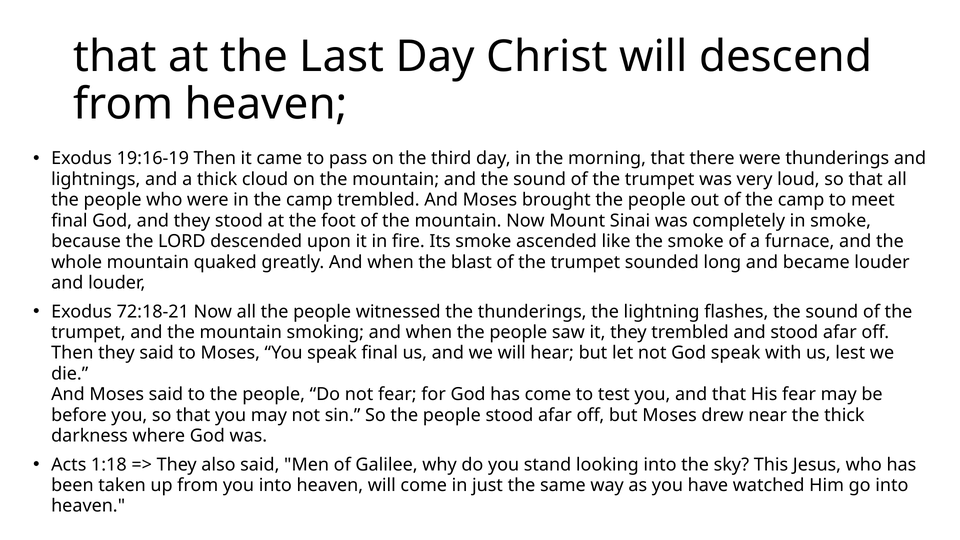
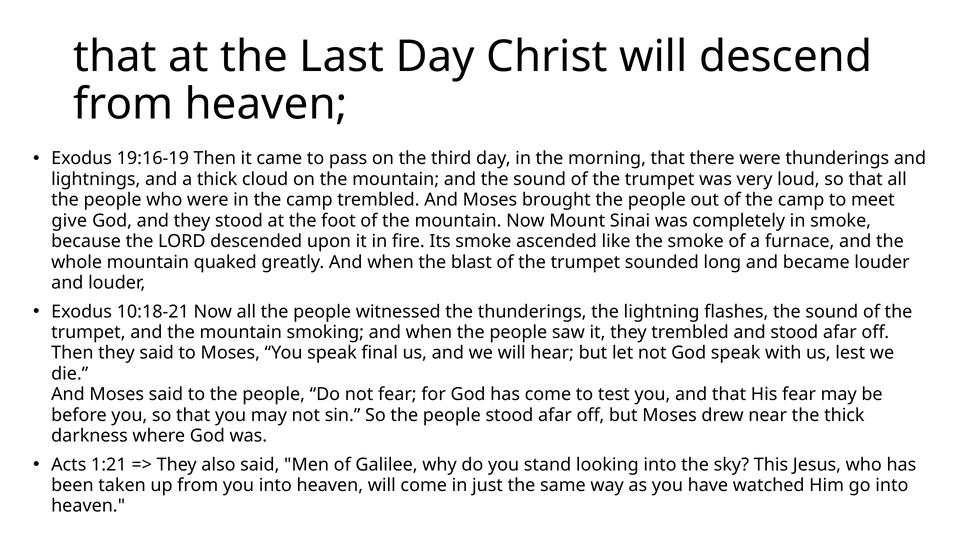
final: final -> give (69, 221)
72:18-21: 72:18-21 -> 10:18-21 (153, 312)
1:18: 1:18 -> 1:21 (109, 465)
